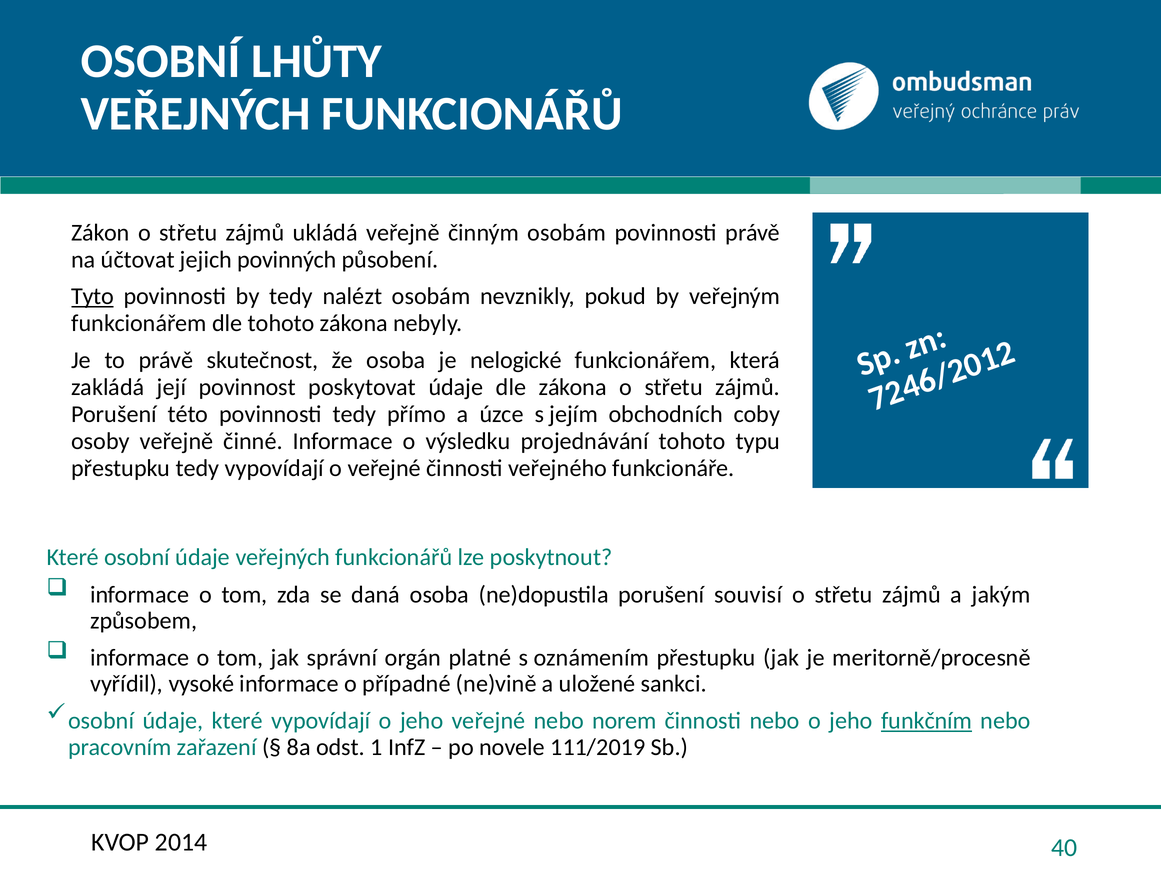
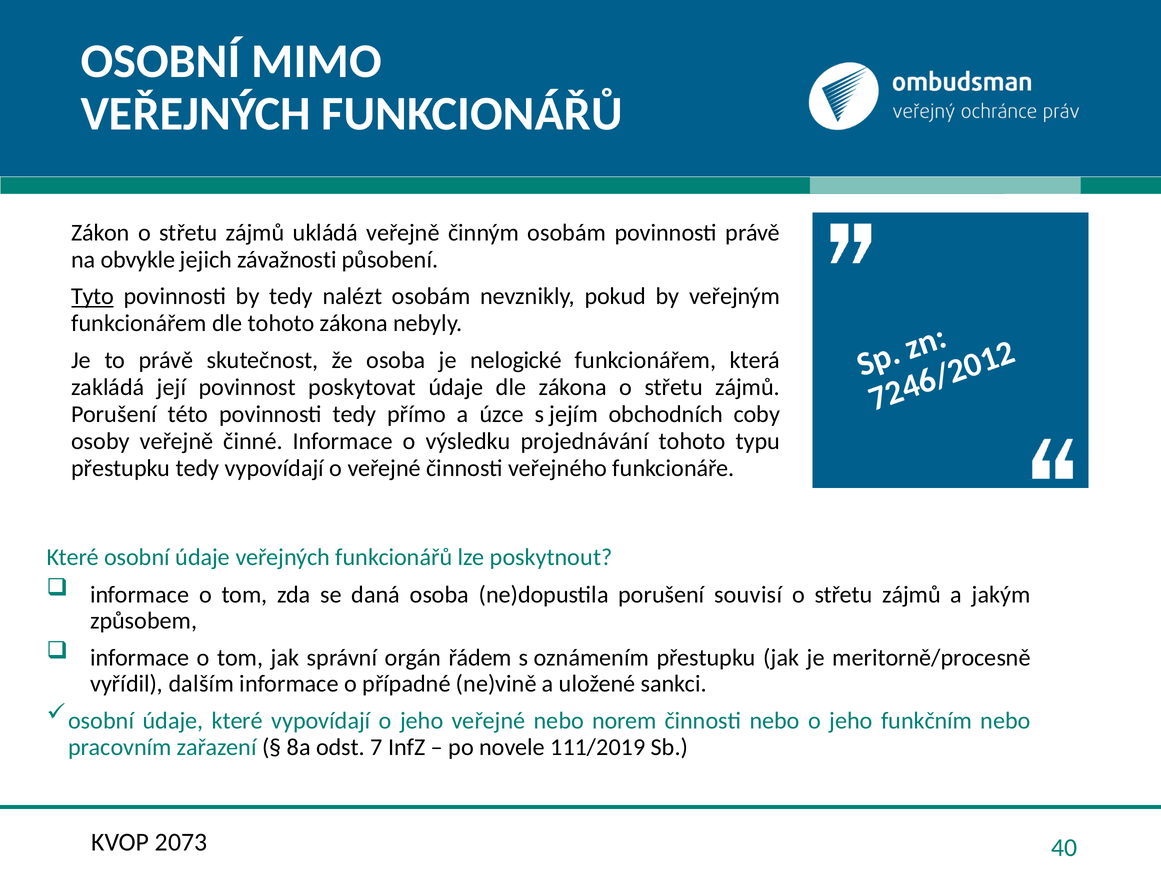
LHŮTY: LHŮTY -> MIMO (317, 61)
účtovat: účtovat -> obvykle (138, 260)
povinných: povinných -> závažnosti (287, 260)
platné: platné -> řádem (480, 658)
vysoké: vysoké -> dalším (201, 684)
funkčním underline: present -> none (927, 721)
odst 1: 1 -> 7 (376, 747)
2014: 2014 -> 2073 (181, 842)
